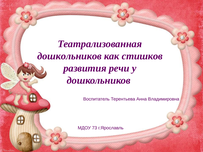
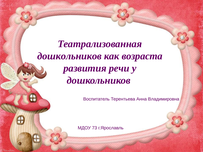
стишков: стишков -> возраста (142, 56)
